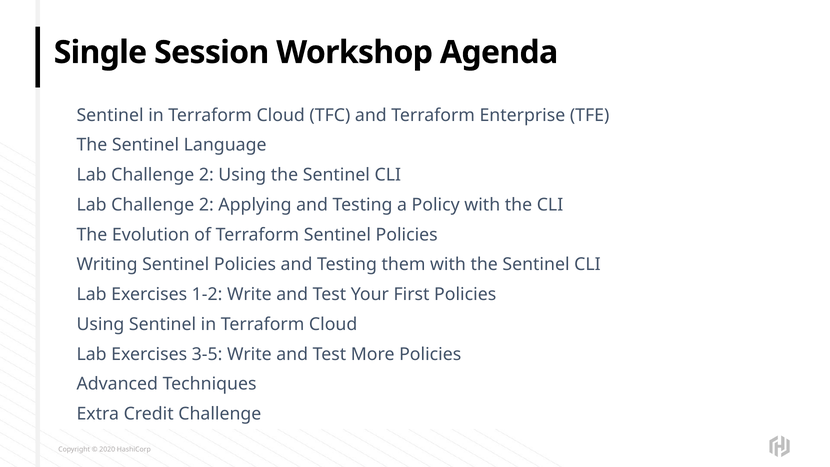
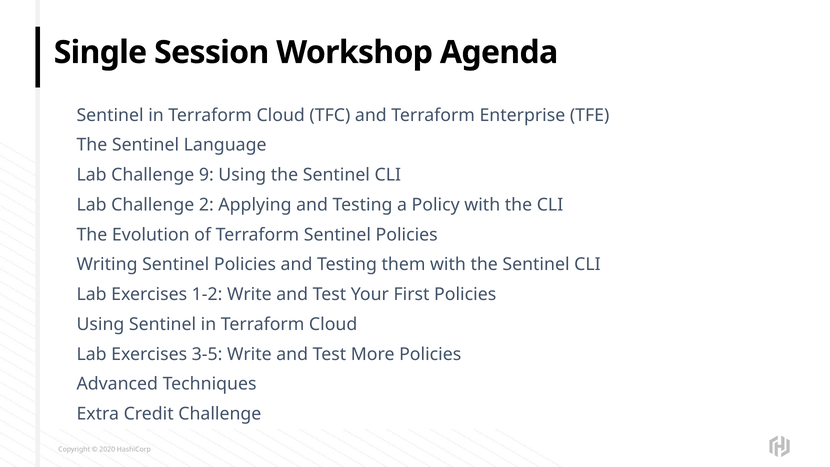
2: 2 -> 9 (206, 175)
